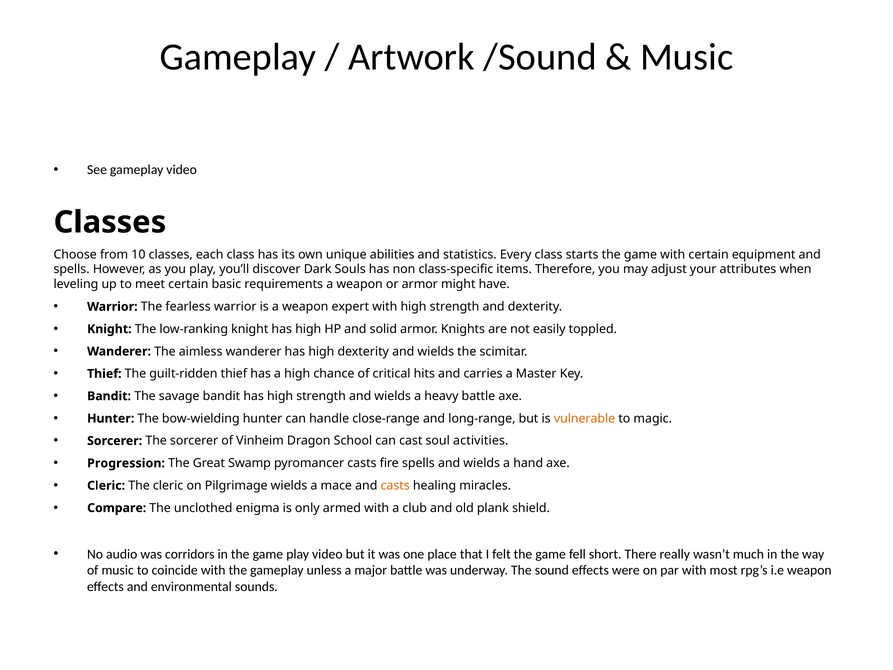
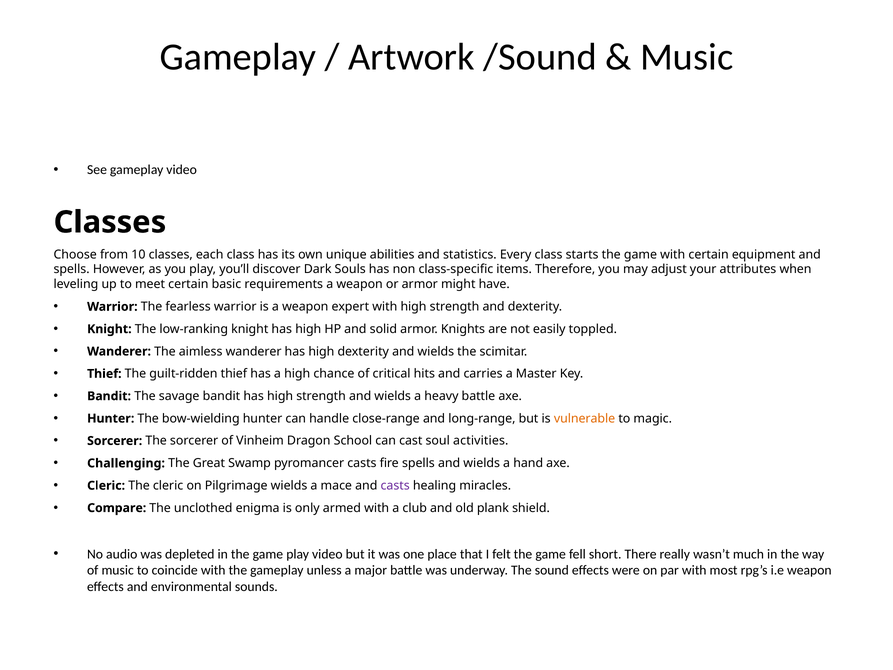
Progression: Progression -> Challenging (126, 463)
casts colour: orange -> purple (395, 485)
corridors: corridors -> depleted (190, 554)
